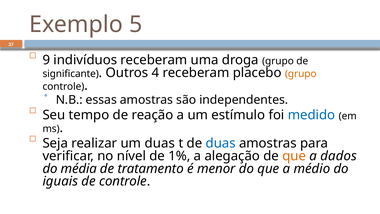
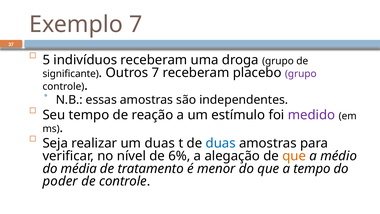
Exemplo 5: 5 -> 7 (136, 25)
9: 9 -> 5 (46, 60)
Outros 4: 4 -> 7 (155, 73)
grupo colour: orange -> purple (301, 74)
medido colour: blue -> purple (311, 115)
1%: 1% -> 6% (179, 156)
dados: dados -> médio (339, 156)
a médio: médio -> tempo (312, 169)
iguais: iguais -> poder (60, 181)
